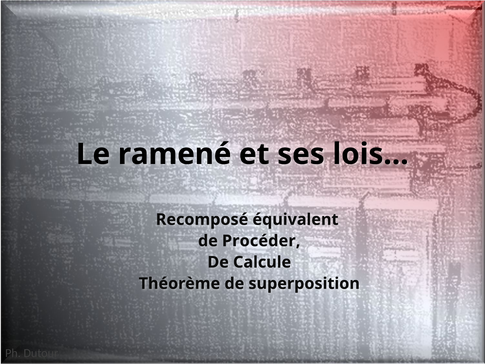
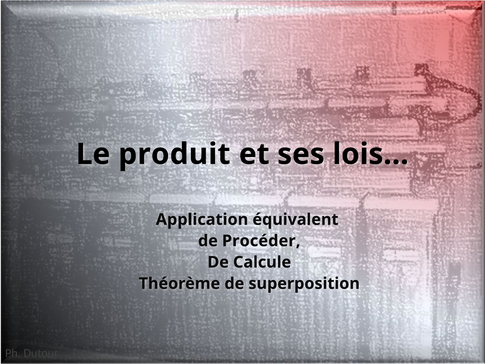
ramené: ramené -> produit (174, 154)
Recomposé: Recomposé -> Application (202, 219)
